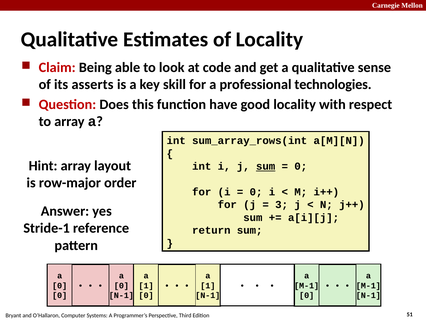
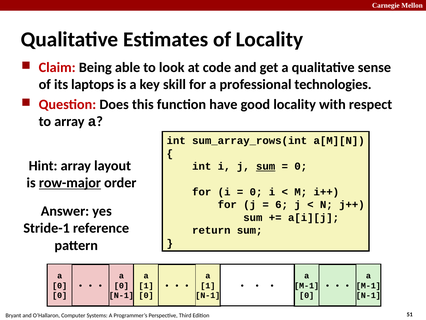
asserts: asserts -> laptops (93, 84)
row-major underline: none -> present (70, 183)
3: 3 -> 6 (282, 204)
